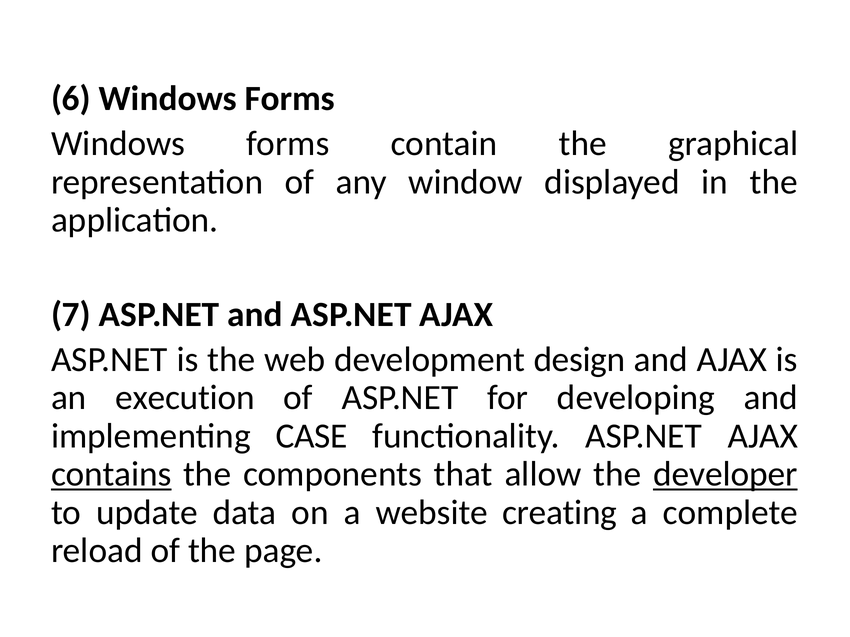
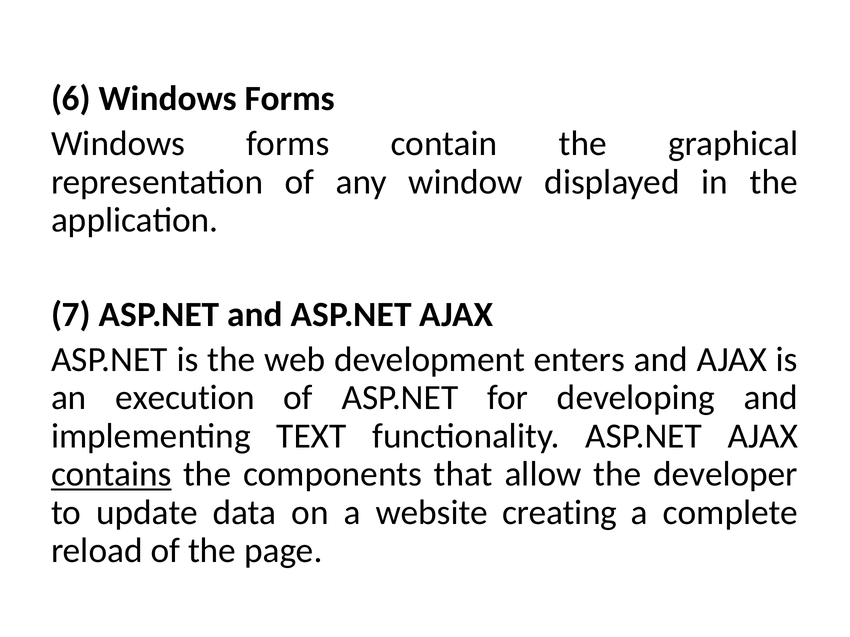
design: design -> enters (579, 360)
CASE: CASE -> TEXT (312, 436)
developer underline: present -> none (725, 474)
